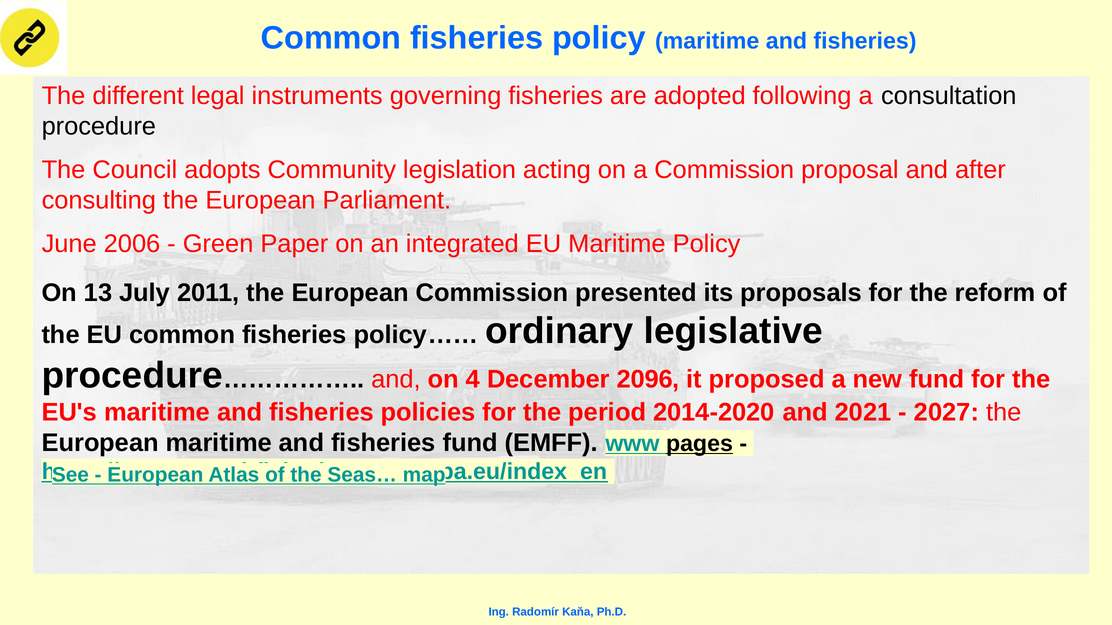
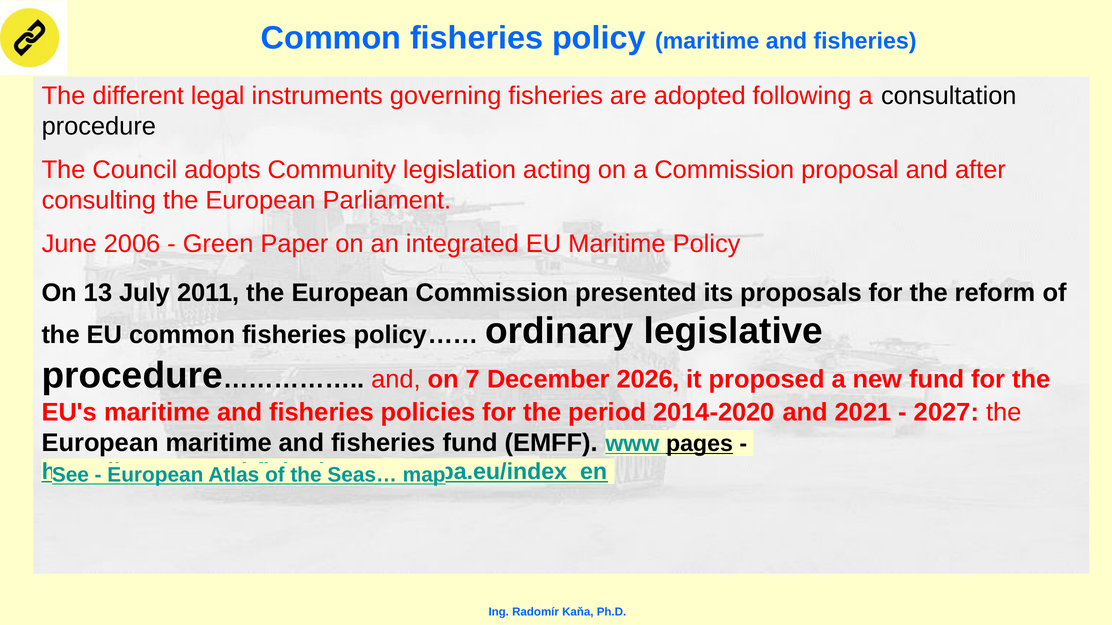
4: 4 -> 7 (473, 380)
2096: 2096 -> 2026 (648, 380)
